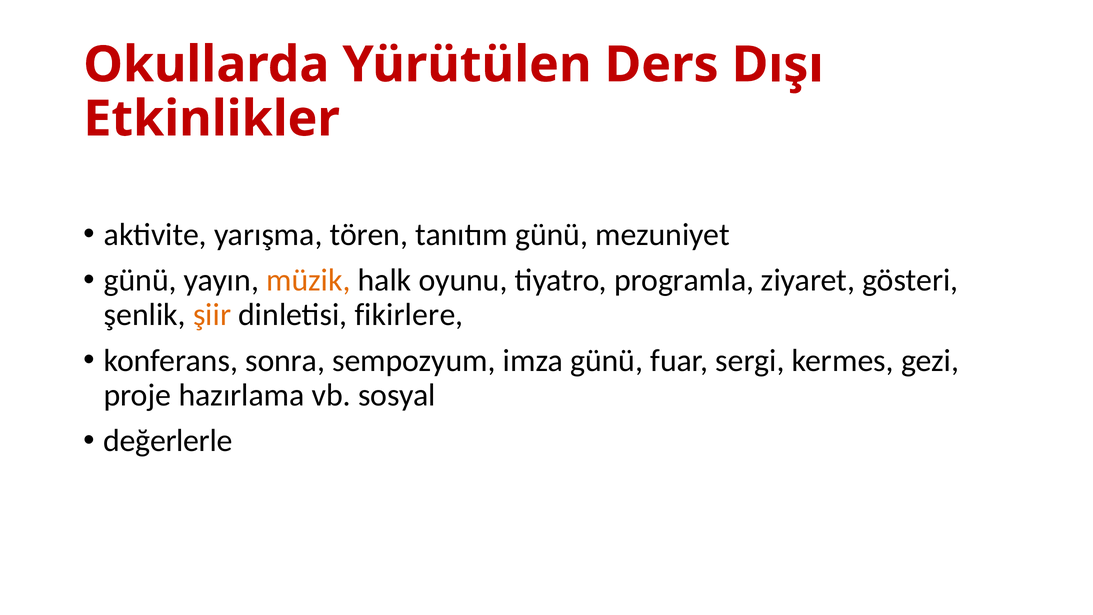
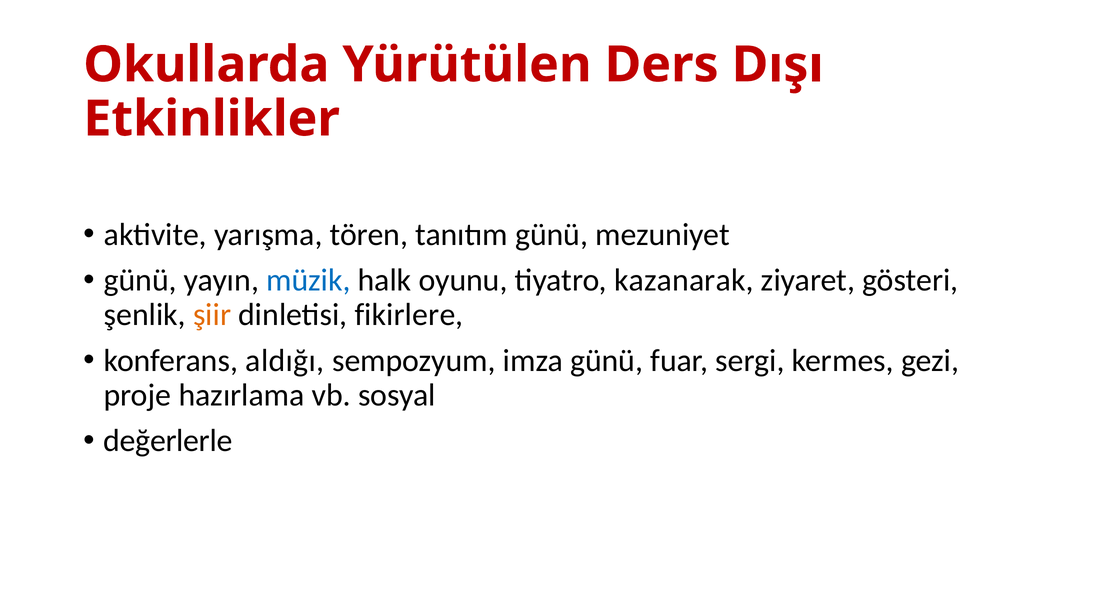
müzik colour: orange -> blue (308, 280)
programla: programla -> kazanarak (684, 280)
sonra: sonra -> aldığı (285, 361)
